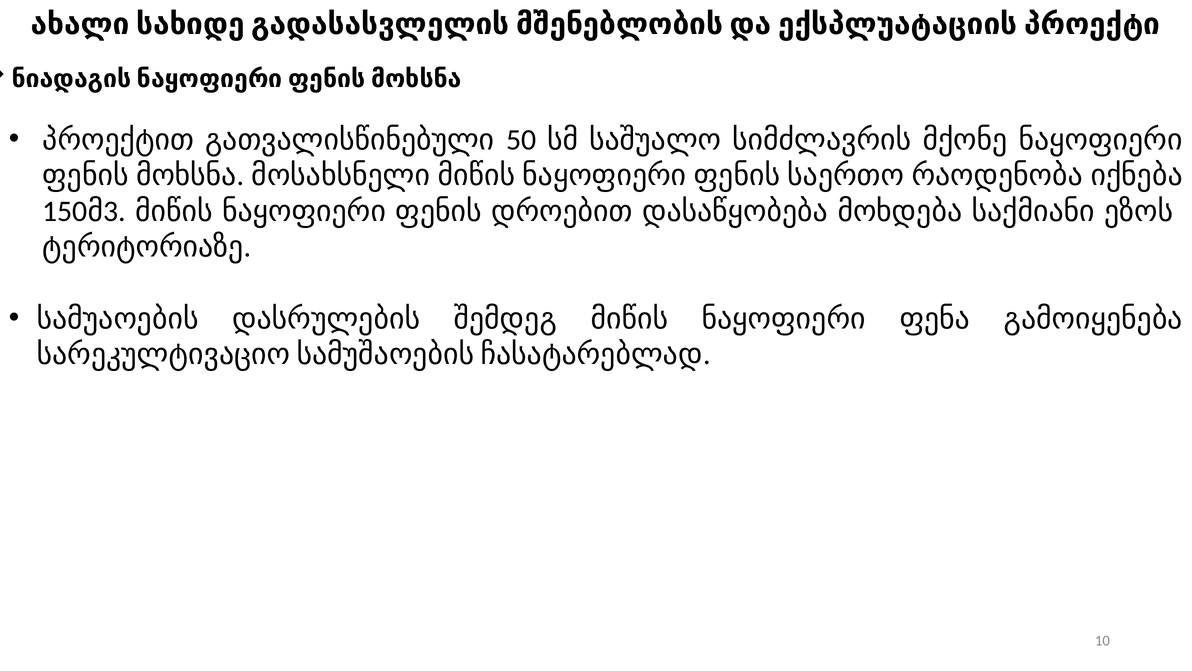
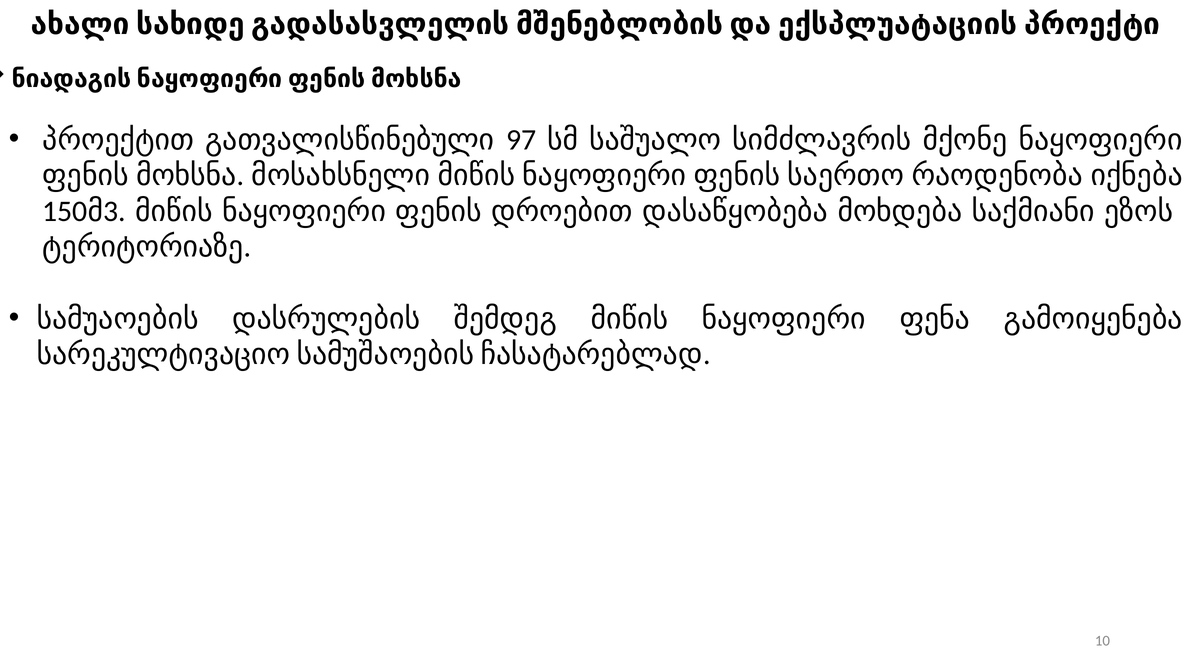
50: 50 -> 97 (521, 140)
